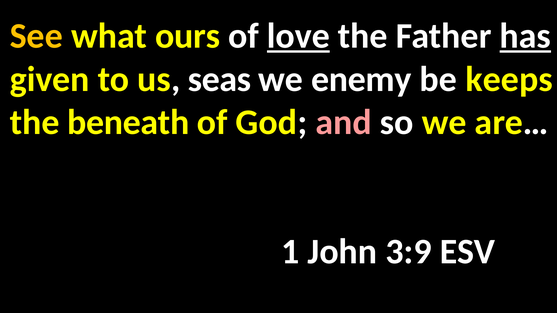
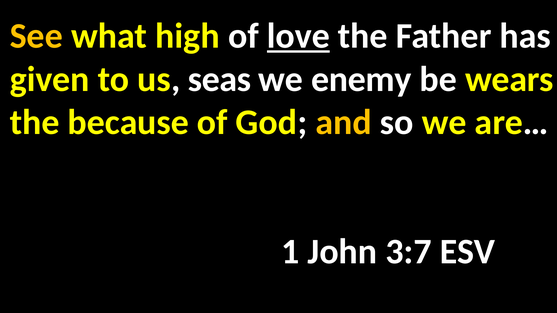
ours: ours -> high (187, 36)
has underline: present -> none (525, 36)
keeps: keeps -> wears (509, 79)
beneath: beneath -> because (128, 122)
and colour: pink -> yellow (344, 122)
3:9: 3:9 -> 3:7 (409, 252)
